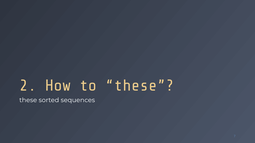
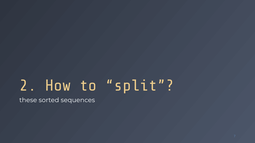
to these: these -> split (140, 86)
